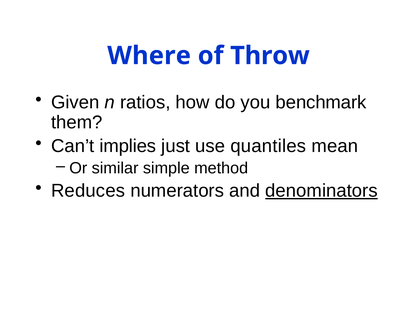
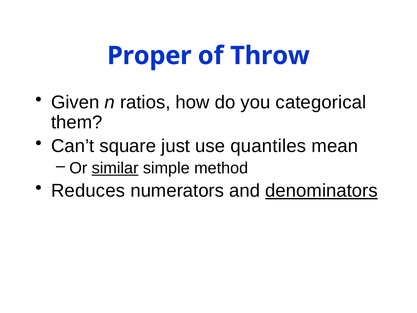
Where: Where -> Proper (149, 56)
benchmark: benchmark -> categorical (321, 102)
implies: implies -> square (128, 146)
similar underline: none -> present (115, 168)
